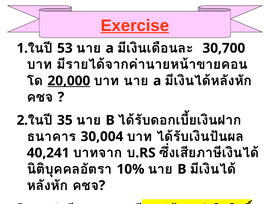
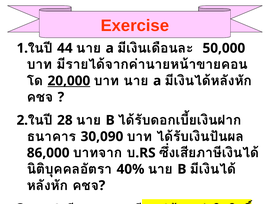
Exercise underline: present -> none (135, 26)
53: 53 -> 44 (65, 48)
30,700: 30,700 -> 50,000 (224, 48)
35: 35 -> 28 (65, 120)
30,004: 30,004 -> 30,090 (102, 137)
40,241: 40,241 -> 86,000 (48, 153)
10%: 10% -> 40% (130, 169)
